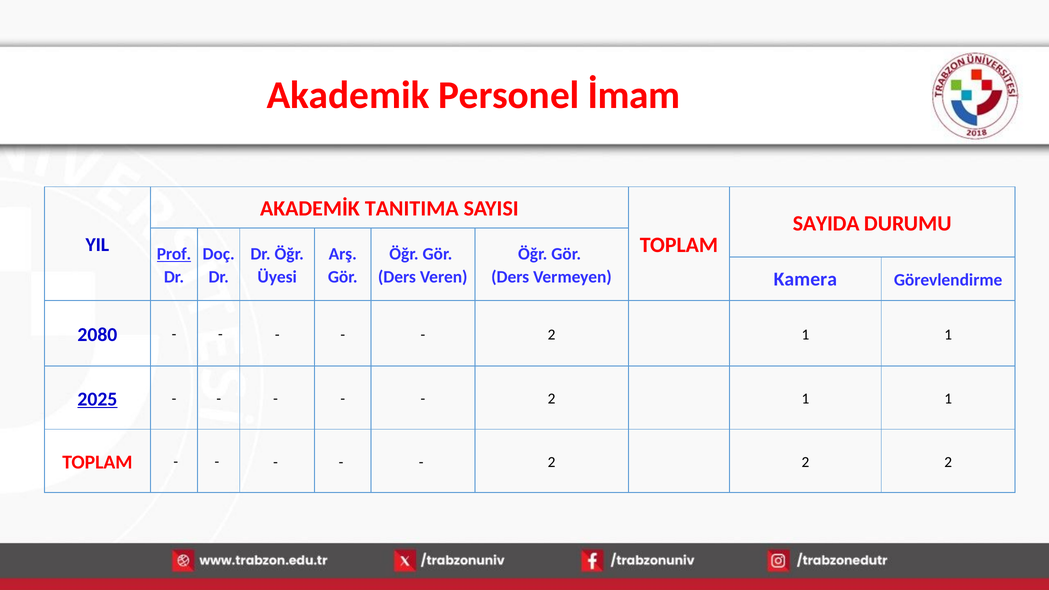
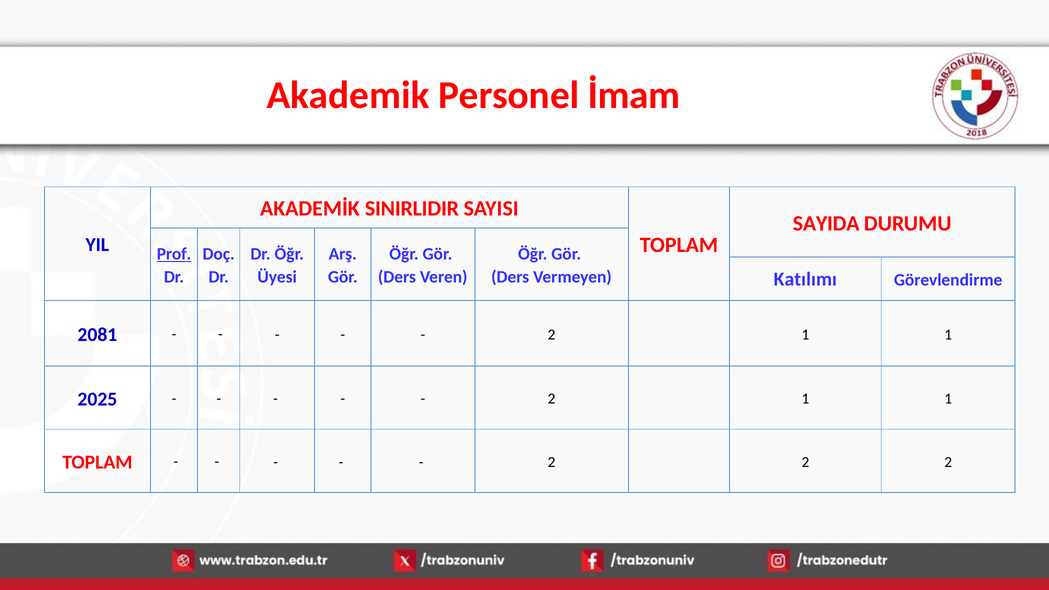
TANITIMA: TANITIMA -> SINIRLIDIR (412, 209)
Kamera: Kamera -> Katılımı (805, 279)
2080: 2080 -> 2081 (97, 335)
2025 underline: present -> none (97, 399)
